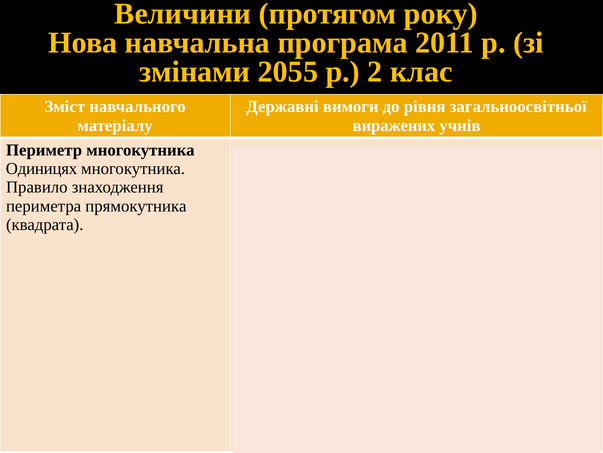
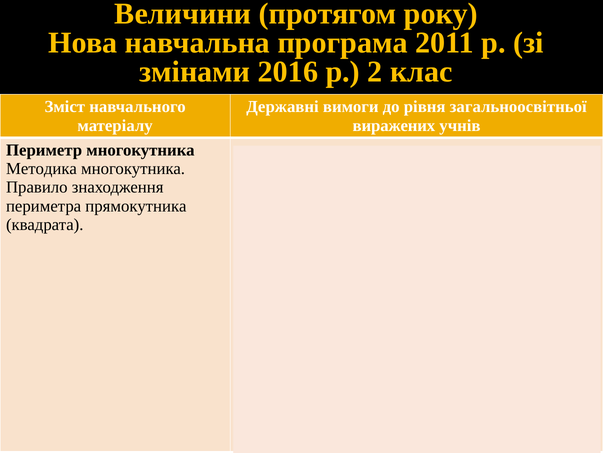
2055: 2055 -> 2016 (288, 72)
Одиницях: Одиницях -> Методика (41, 169)
